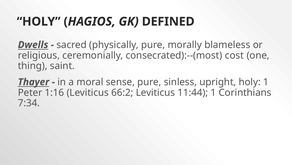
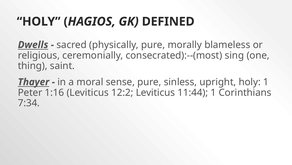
cost: cost -> sing (234, 55)
66:2: 66:2 -> 12:2 (122, 92)
